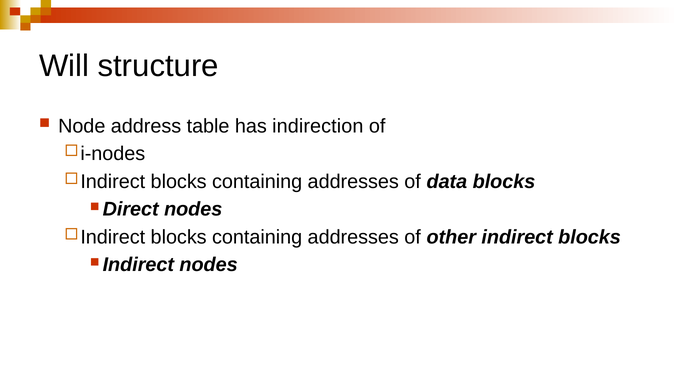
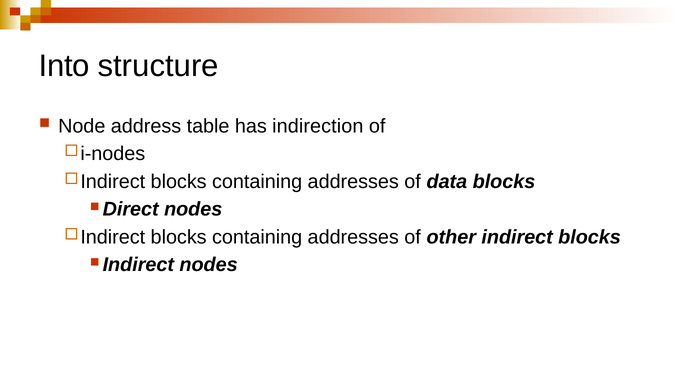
Will: Will -> Into (64, 66)
